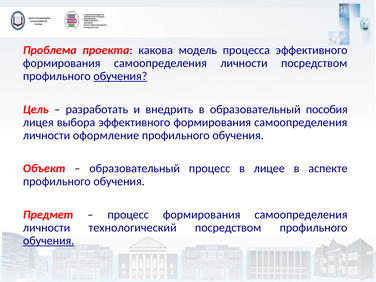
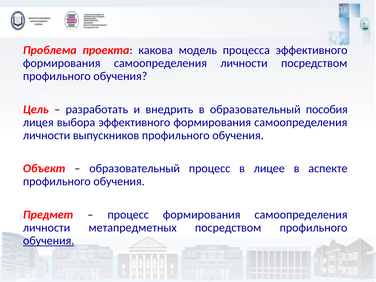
обучения underline: present -> none (120, 76)
оформление: оформление -> выпускников (106, 135)
технологический: технологический -> метапредметных (133, 228)
